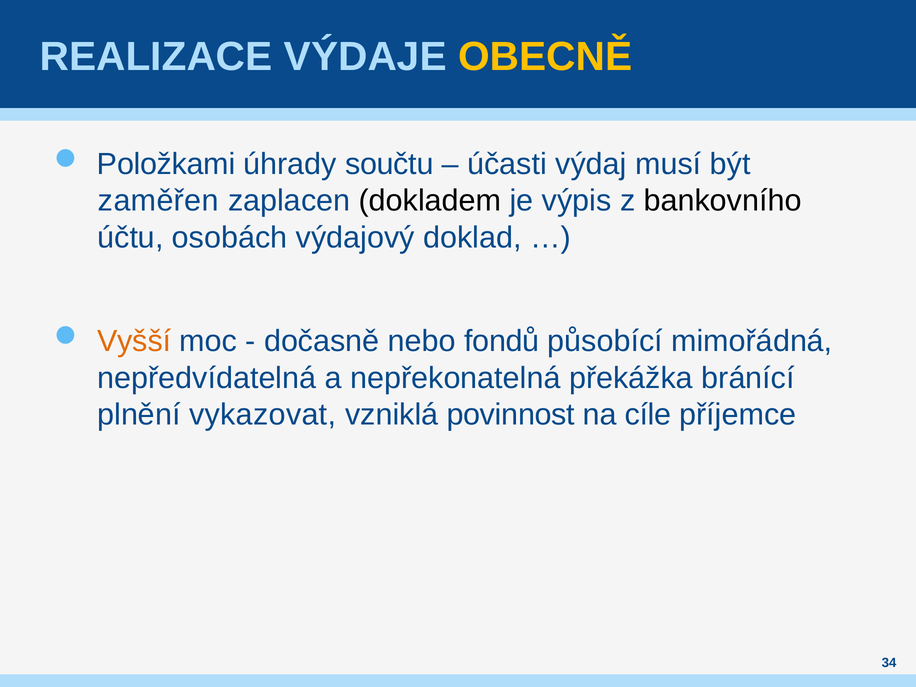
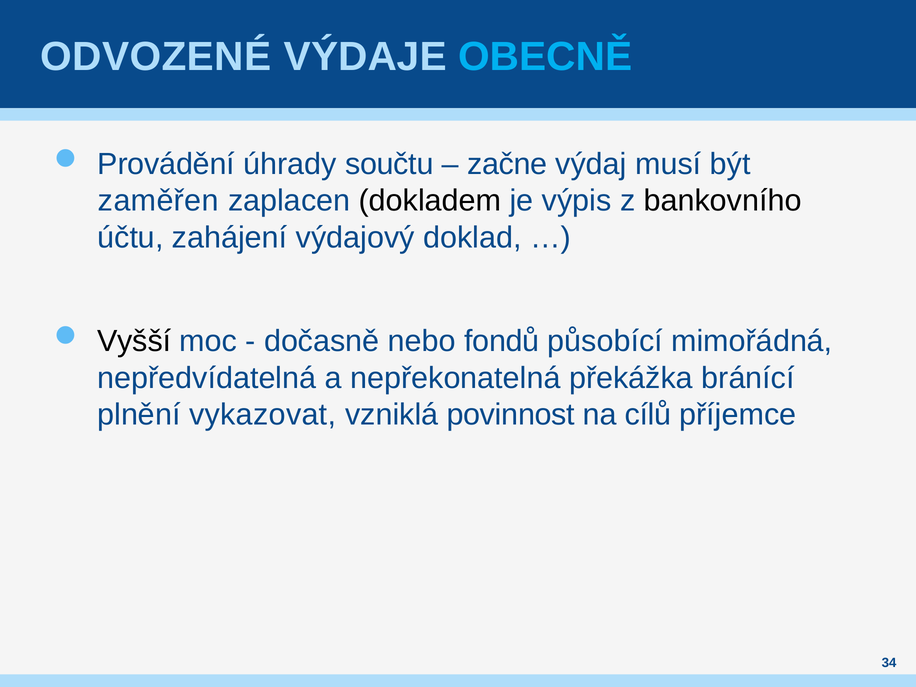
REALIZACE: REALIZACE -> ODVOZENÉ (156, 57)
OBECNĚ colour: yellow -> light blue (545, 57)
Položkami: Položkami -> Provádění (166, 164)
účasti: účasti -> začne (507, 164)
osobách: osobách -> zahájení (230, 237)
Vyšší colour: orange -> black (134, 341)
cíle: cíle -> cílů (648, 415)
